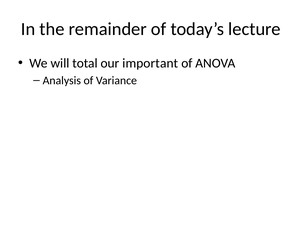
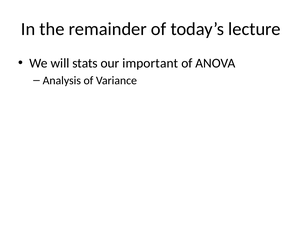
total: total -> stats (85, 63)
